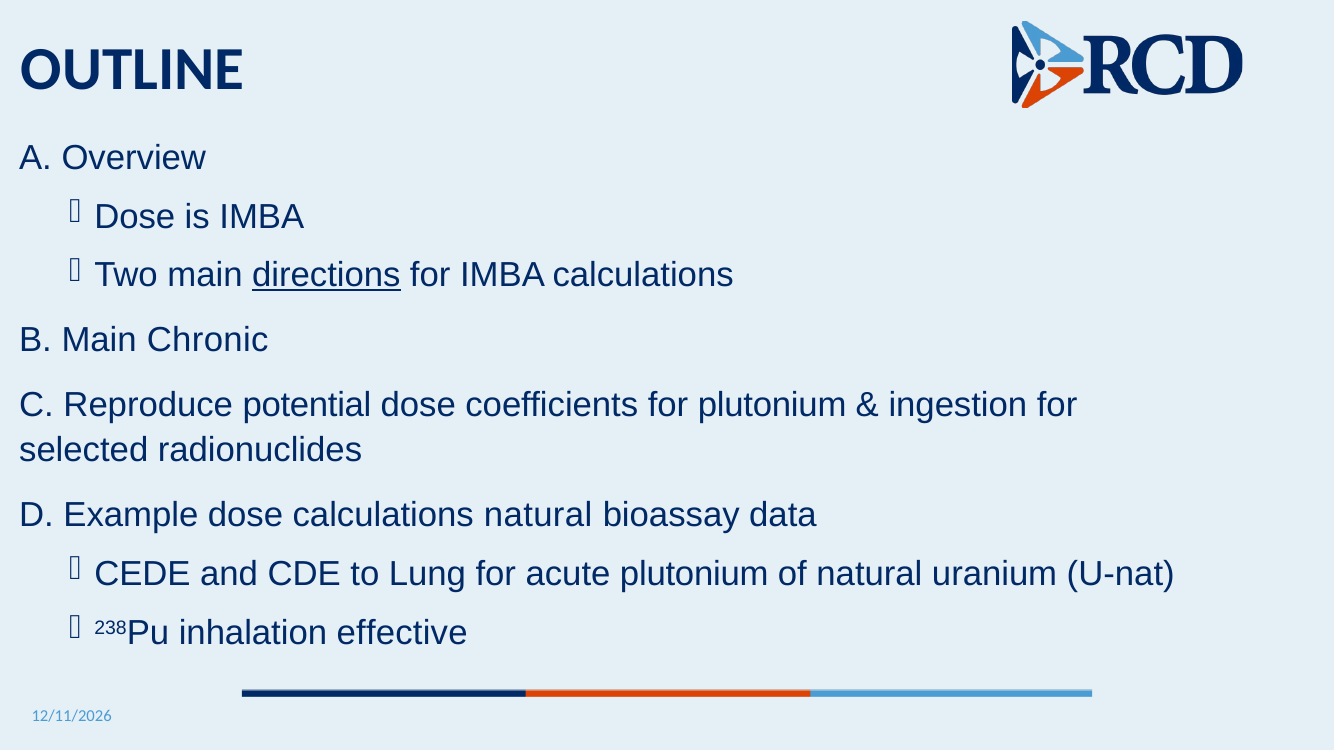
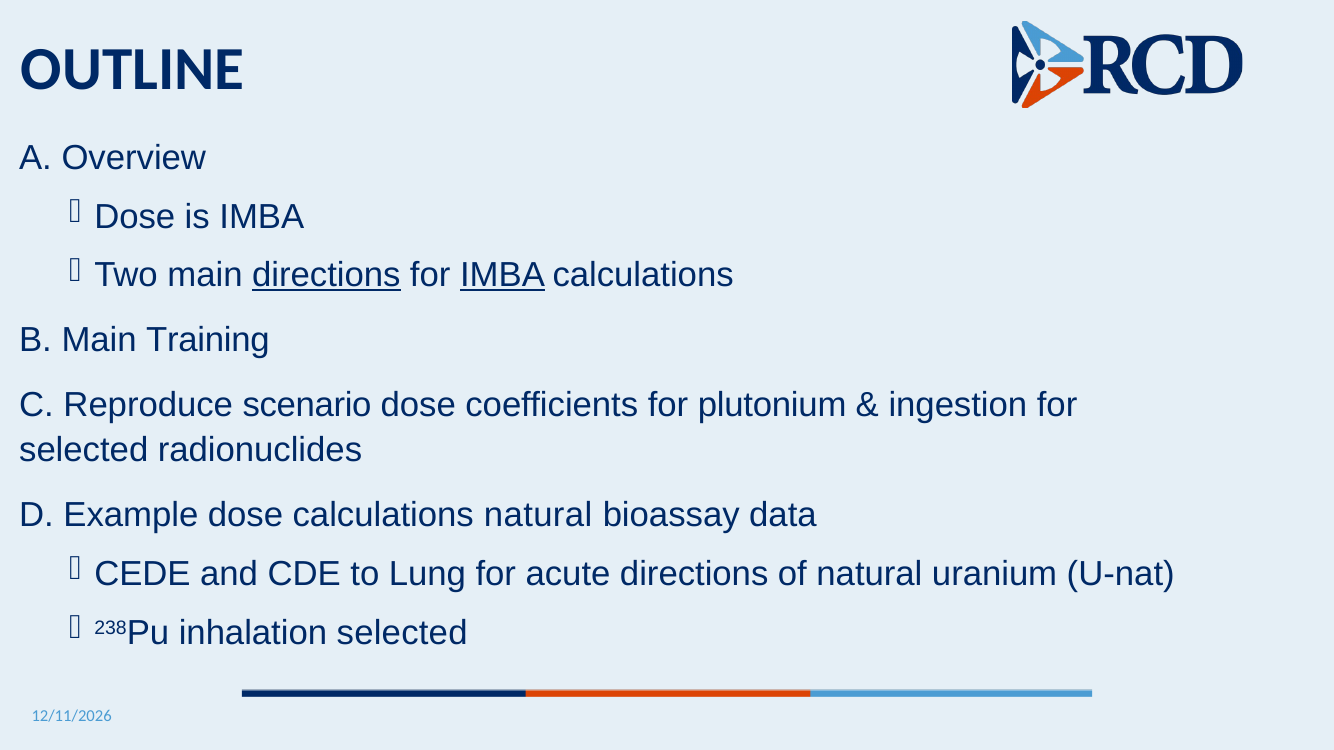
IMBA underline: none -> present (502, 276)
Chronic: Chronic -> Training (208, 341)
potential: potential -> scenario (307, 406)
acute plutonium: plutonium -> directions (694, 574)
inhalation effective: effective -> selected (402, 633)
